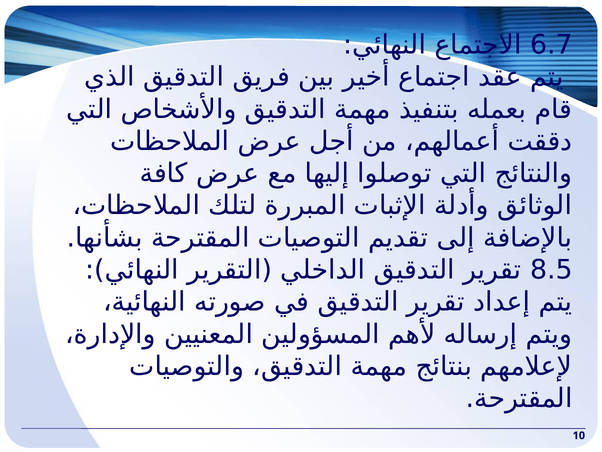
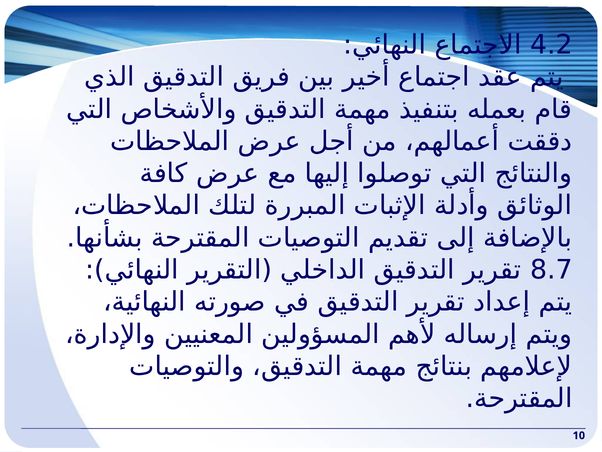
6.7: 6.7 -> 4.2 (551, 45)
8.5: 8.5 -> 8.7 (551, 270)
